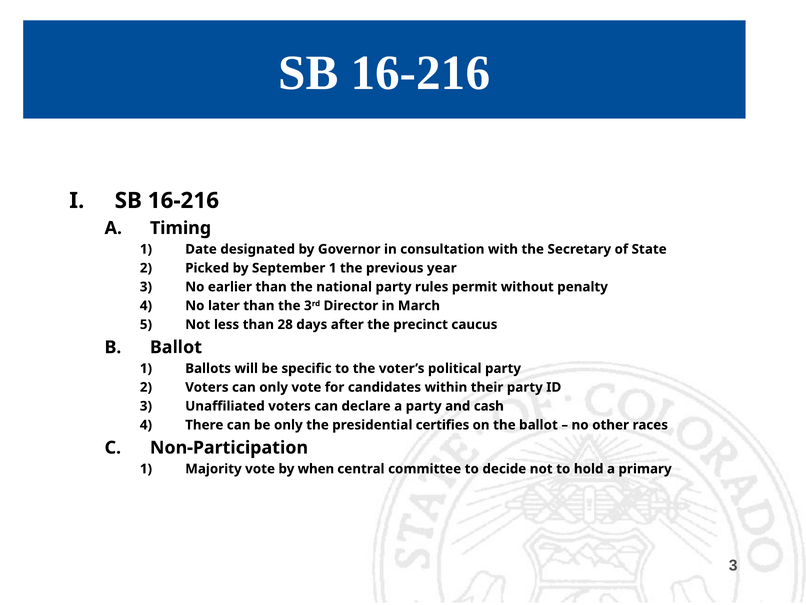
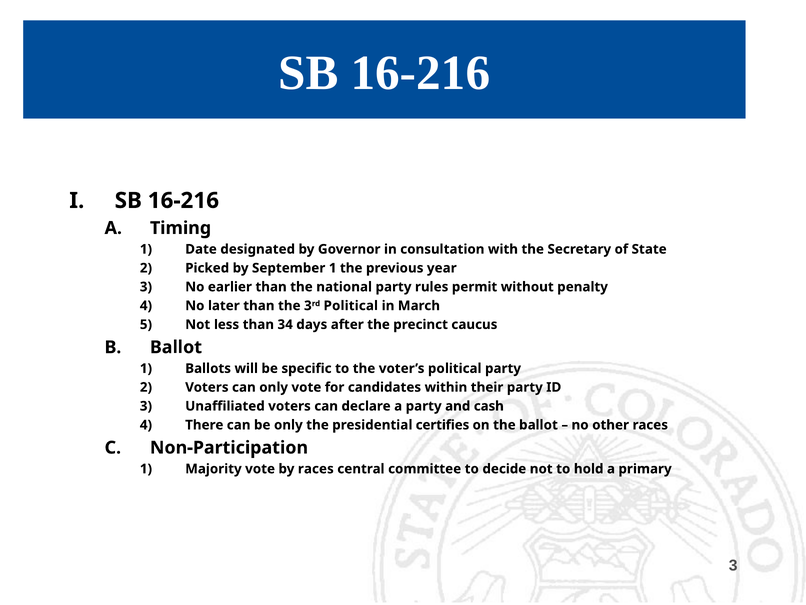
3rd Director: Director -> Political (351, 305)
28: 28 -> 34 (285, 324)
by when: when -> races (316, 469)
